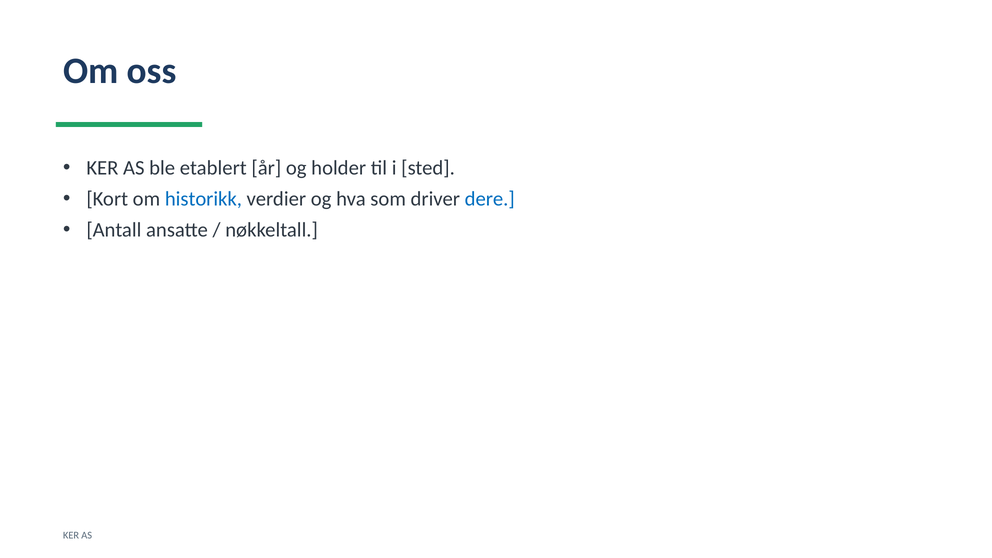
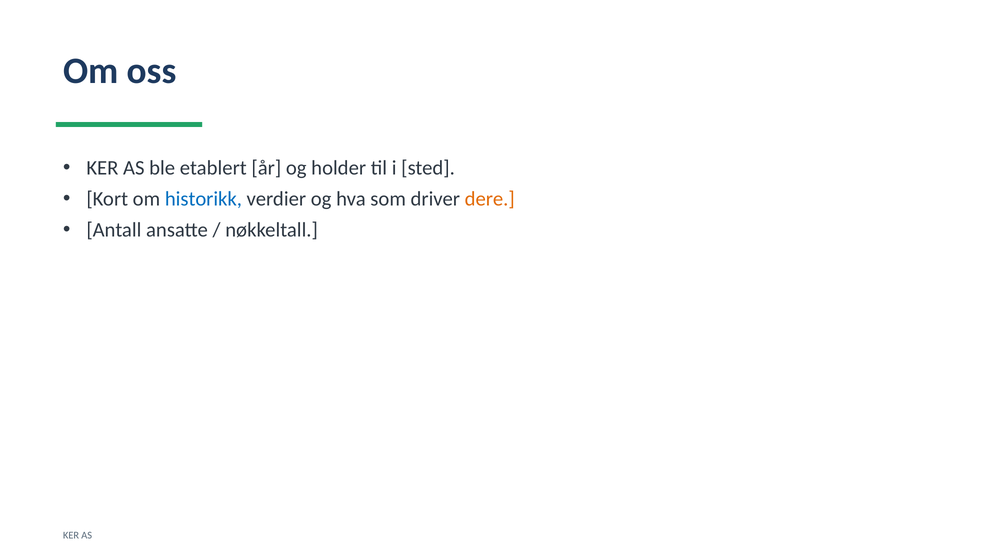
dere colour: blue -> orange (490, 199)
